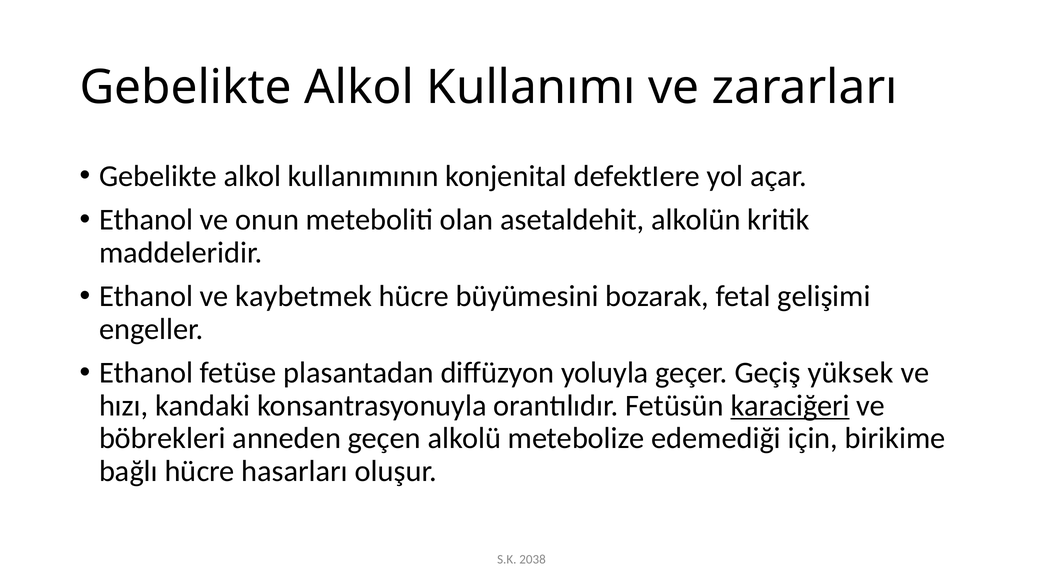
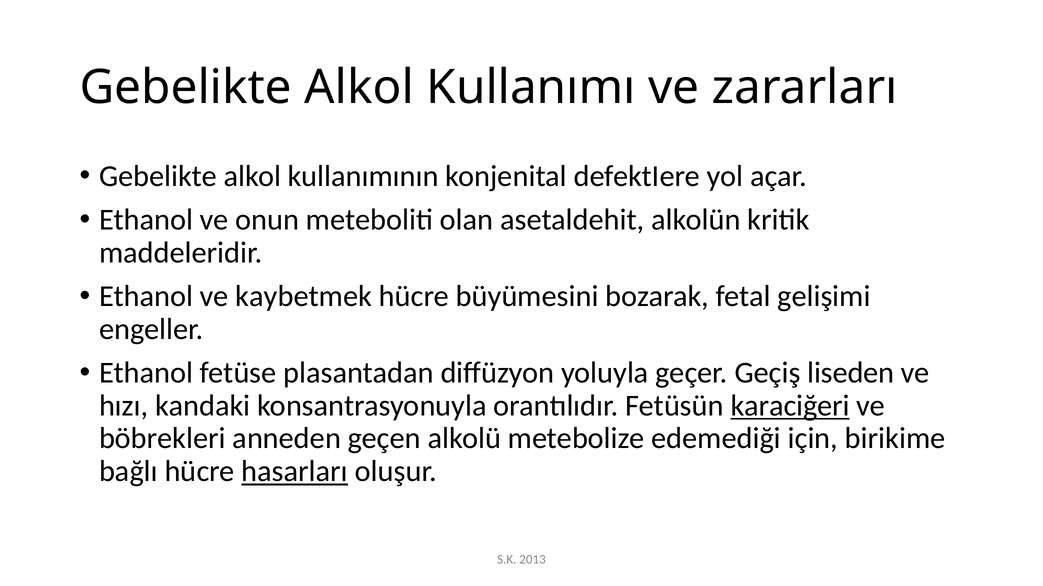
yüksek: yüksek -> liseden (851, 373)
hasarları underline: none -> present (295, 472)
2038: 2038 -> 2013 (533, 560)
